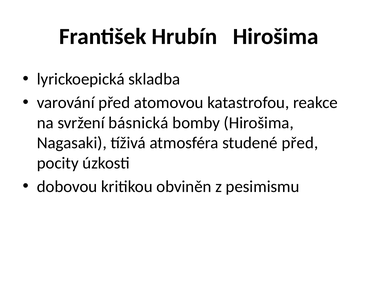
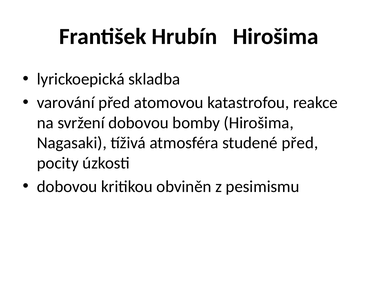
svržení básnická: básnická -> dobovou (139, 123)
